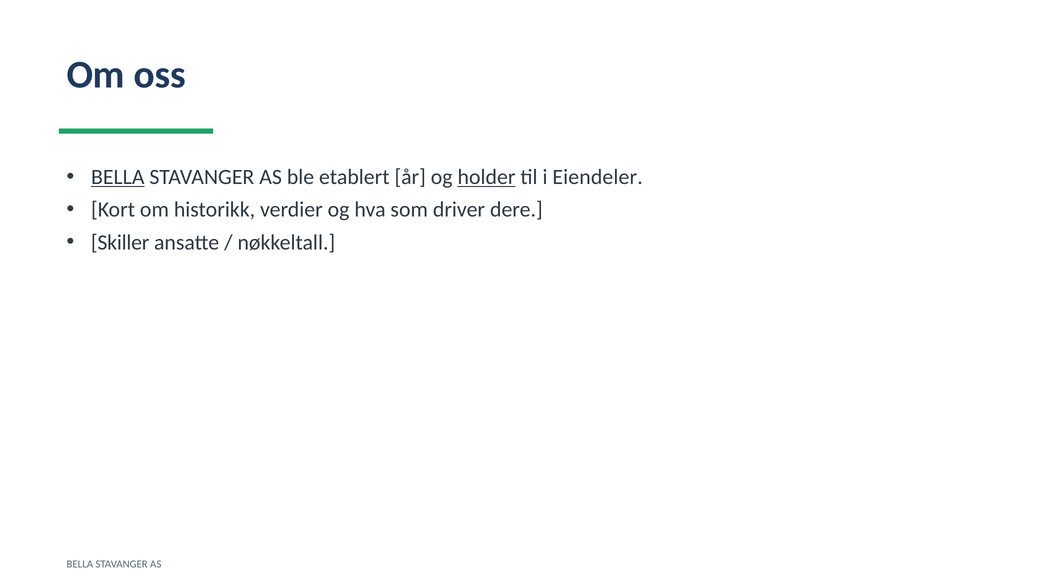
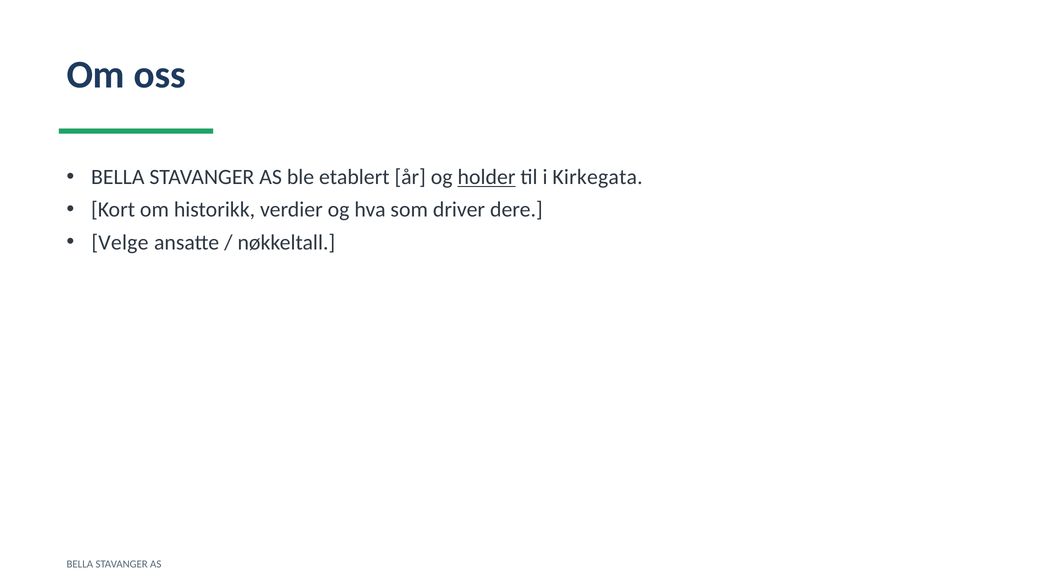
BELLA underline: present -> none (118, 177)
Eiendeler: Eiendeler -> Kirkegata (598, 177)
Skiller: Skiller -> Velge (120, 243)
